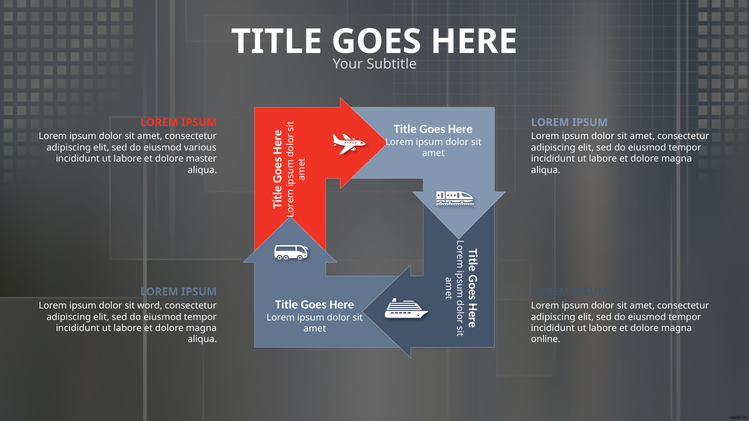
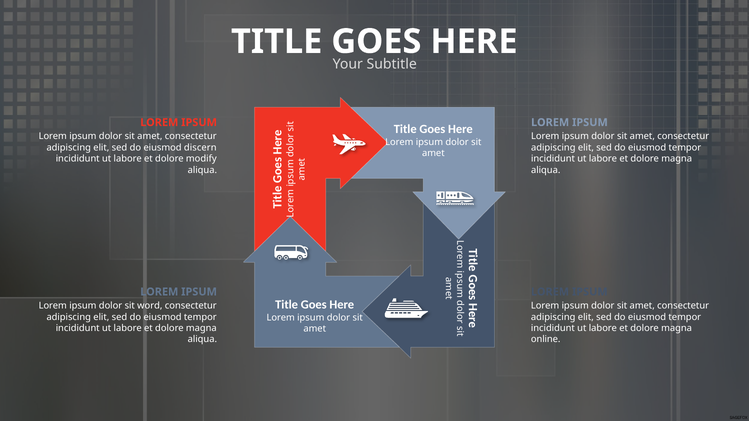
various: various -> discern (200, 148)
master: master -> modify (201, 159)
